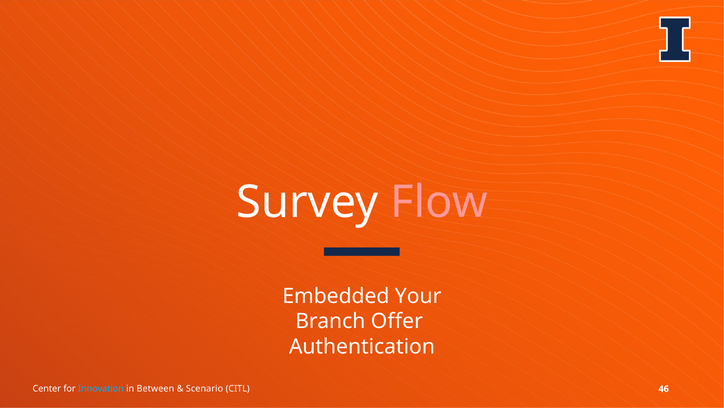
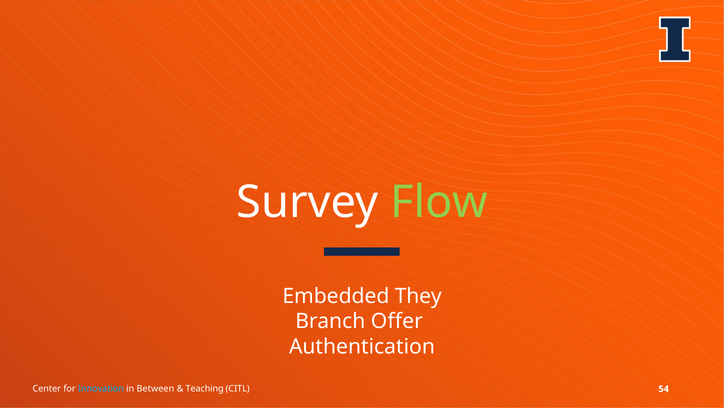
Flow colour: pink -> light green (439, 202)
Your: Your -> They (418, 296)
Scenario: Scenario -> Teaching (205, 388)
46: 46 -> 54 (664, 388)
